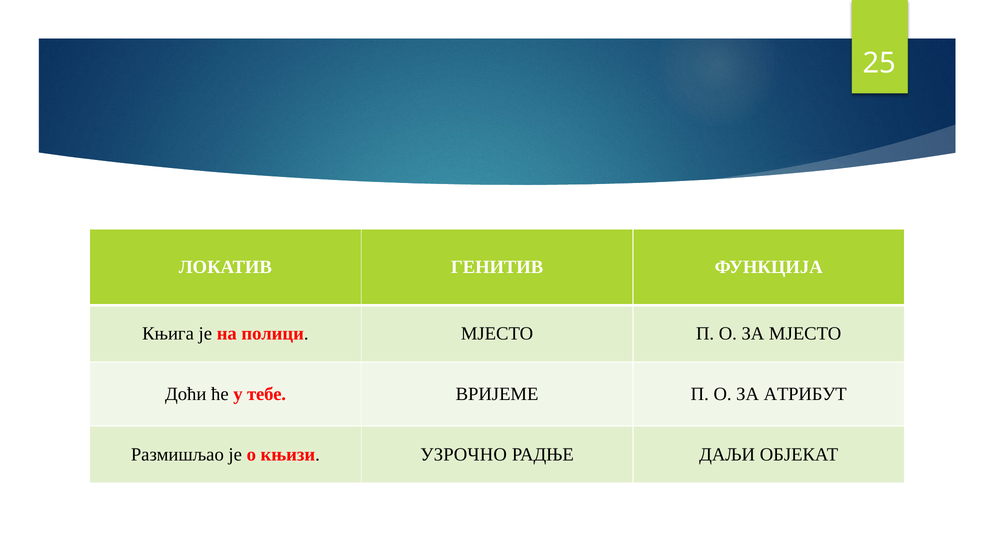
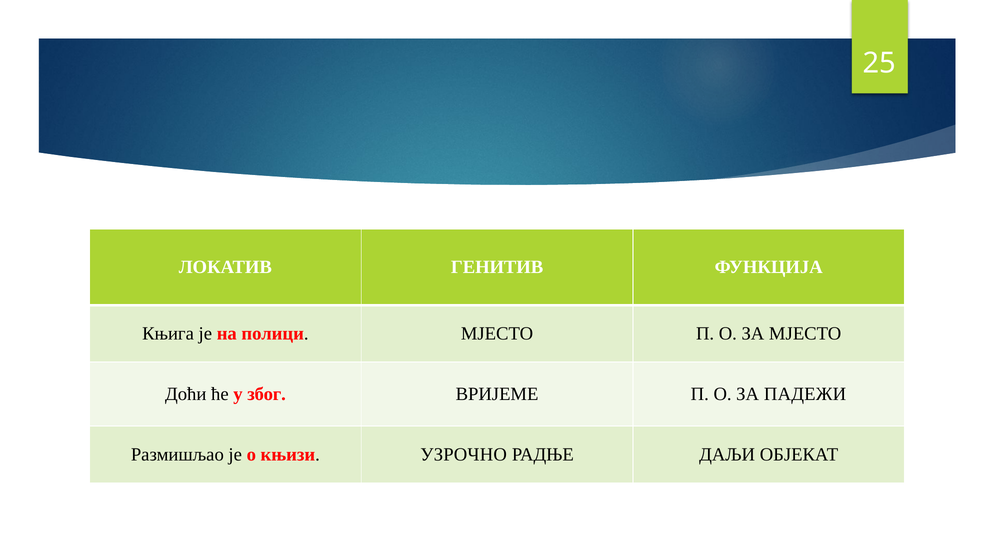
тебе: тебе -> због (267, 394)
АТРИБУТ: АТРИБУТ -> ПАДЕЖИ (805, 394)
